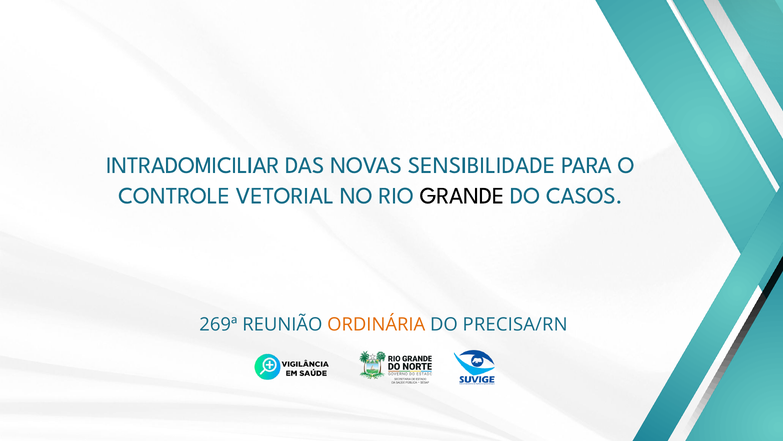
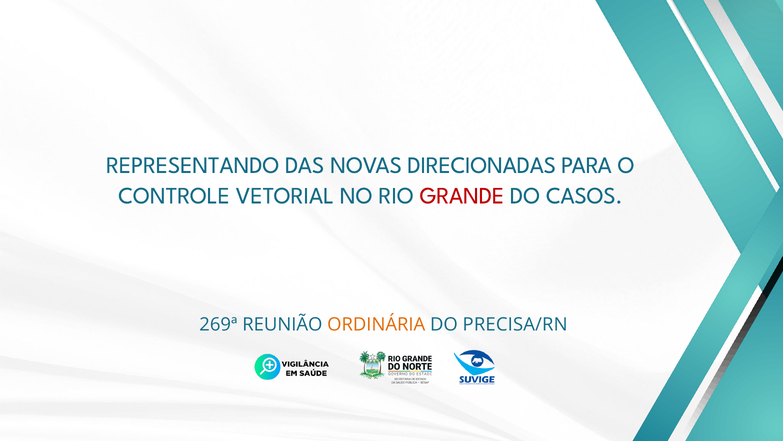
INTRADOMICILIAR: INTRADOMICILIAR -> REPRESENTANDO (193, 165)
SENSIBILIDADE: SENSIBILIDADE -> DIRECIONADAS (482, 165)
GRANDE colour: black -> red (462, 195)
